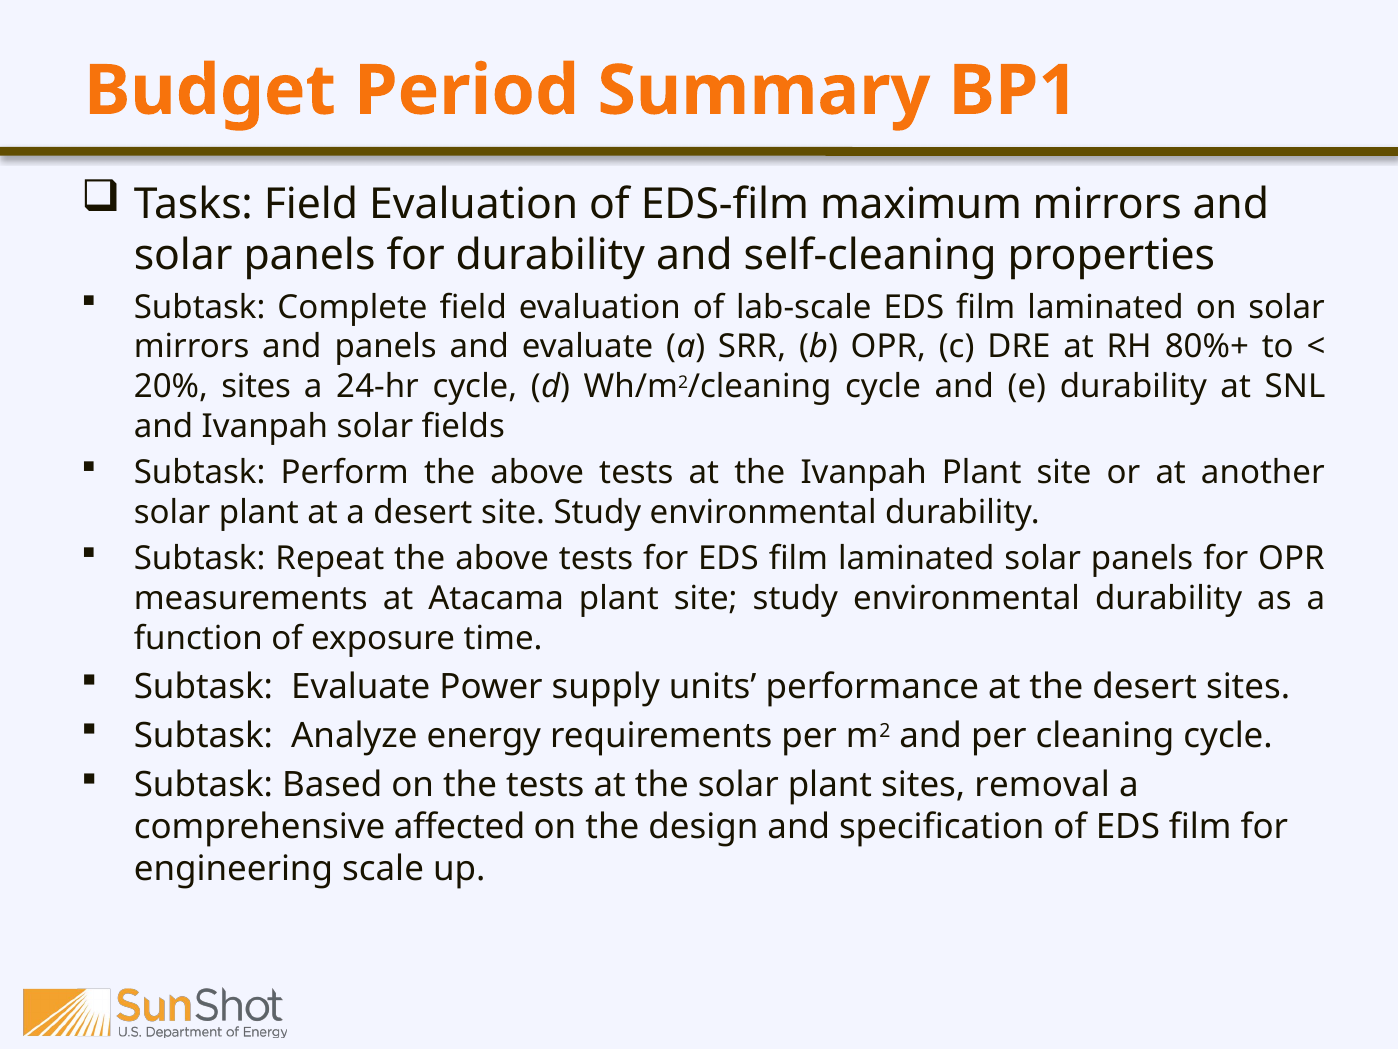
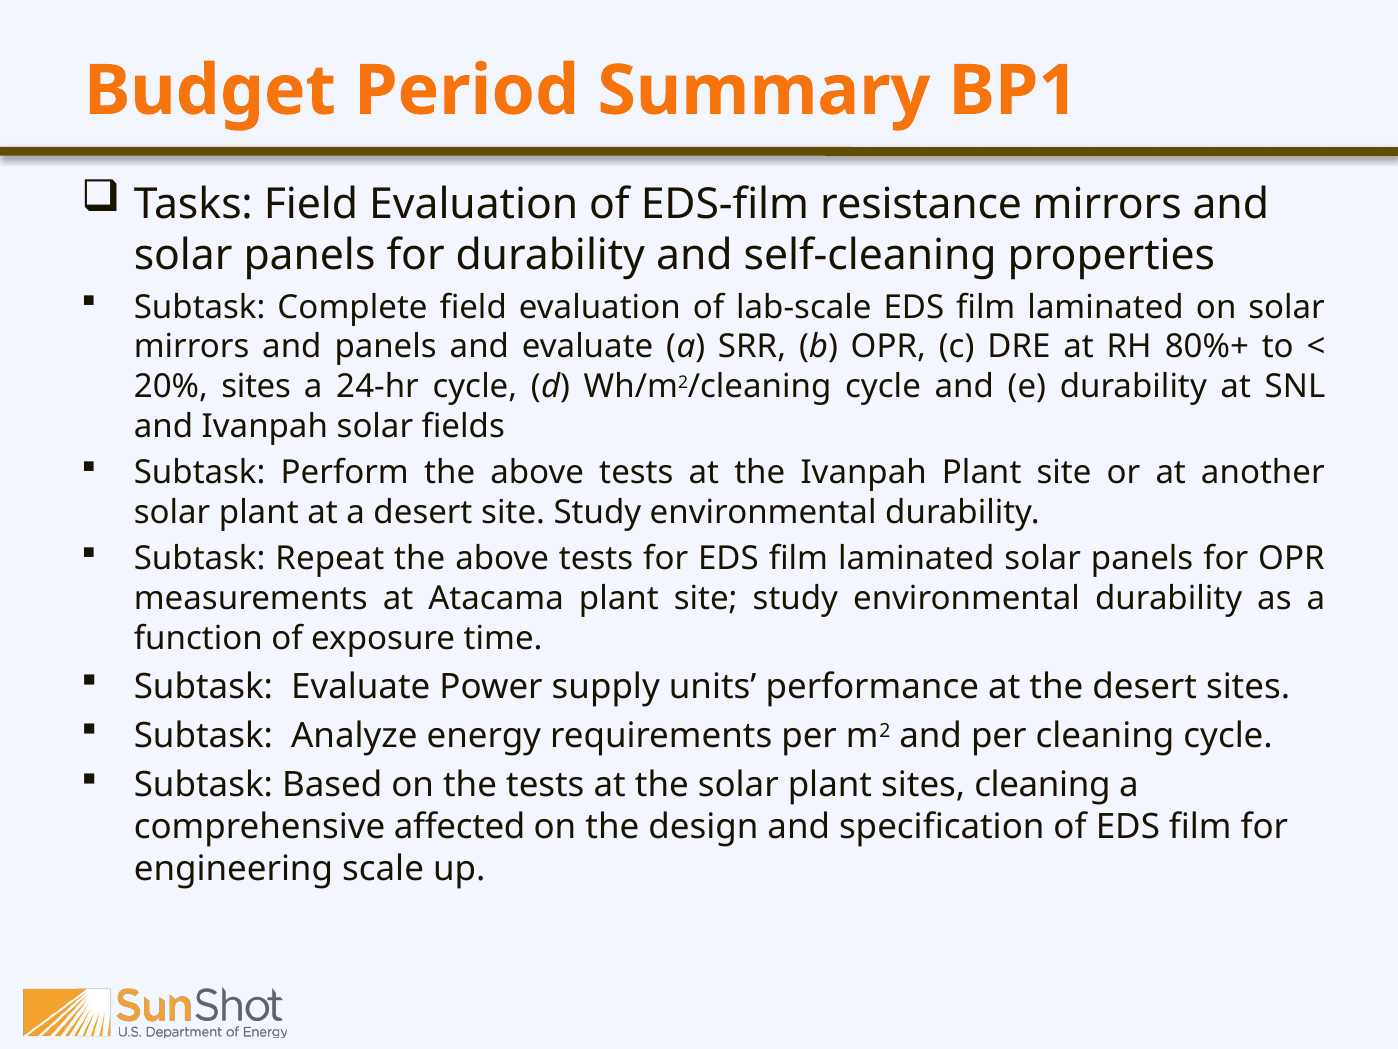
maximum: maximum -> resistance (921, 204)
sites removal: removal -> cleaning (1042, 785)
